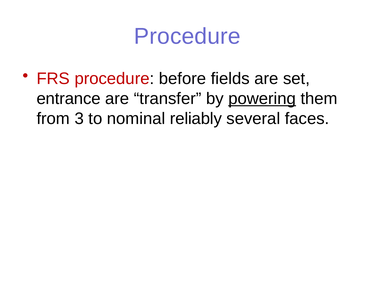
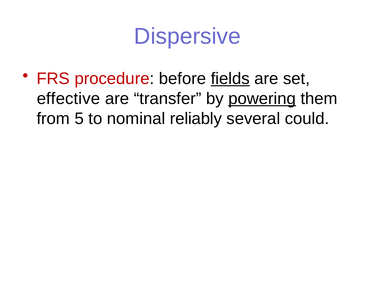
Procedure: Procedure -> Dispersive (187, 36)
fields underline: none -> present (230, 79)
entrance: entrance -> effective (68, 99)
3: 3 -> 5 (79, 119)
faces: faces -> could (307, 119)
